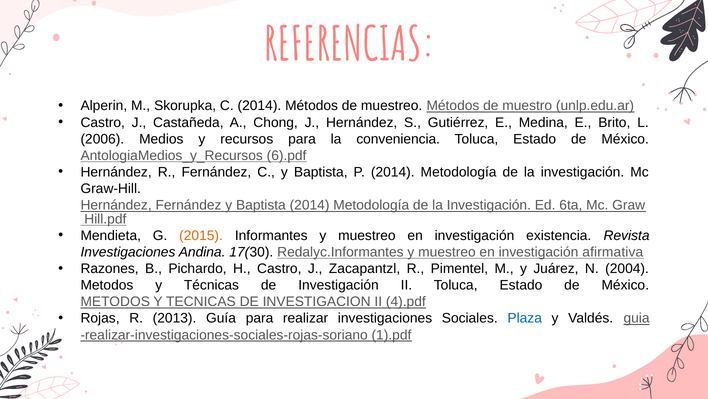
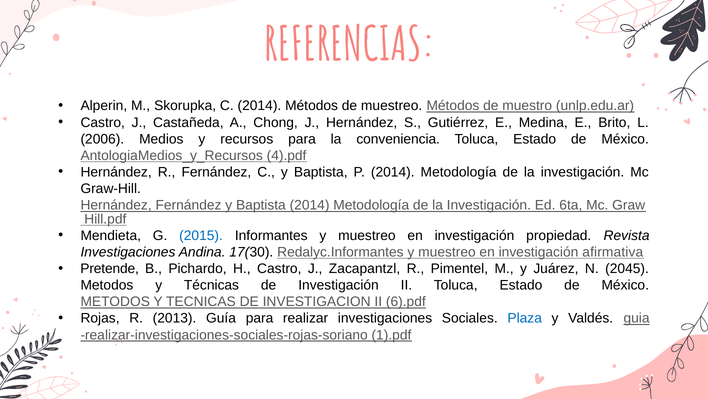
6).pdf: 6).pdf -> 4).pdf (287, 155)
2015 colour: orange -> blue (201, 235)
existencia: existencia -> propiedad (559, 235)
Razones: Razones -> Pretende (110, 268)
2004: 2004 -> 2045 (627, 268)
4).pdf: 4).pdf -> 6).pdf (406, 301)
